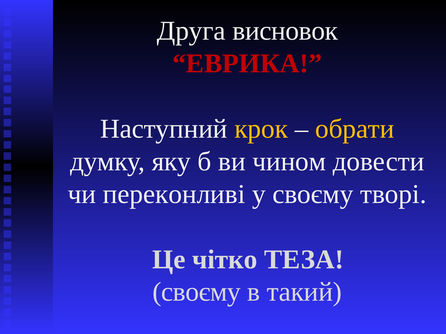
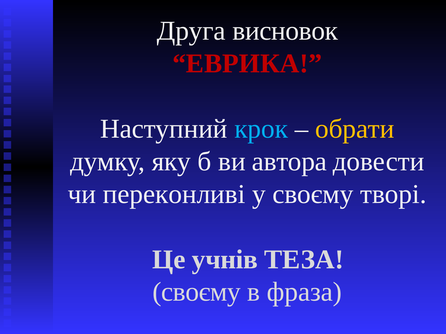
крок colour: yellow -> light blue (261, 129)
чином: чином -> автора (289, 162)
чітко: чітко -> учнів (225, 260)
такий: такий -> фраза (304, 292)
